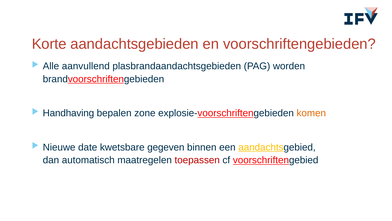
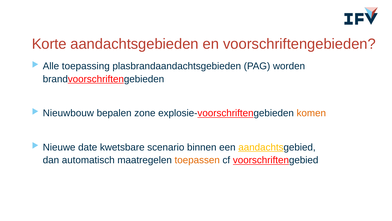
aanvullend: aanvullend -> toepassing (86, 66)
Handhaving: Handhaving -> Nieuwbouw (68, 113)
gegeven: gegeven -> scenario (166, 147)
toepassen colour: red -> orange (197, 160)
